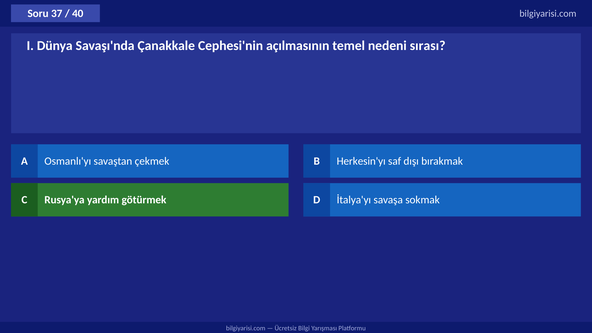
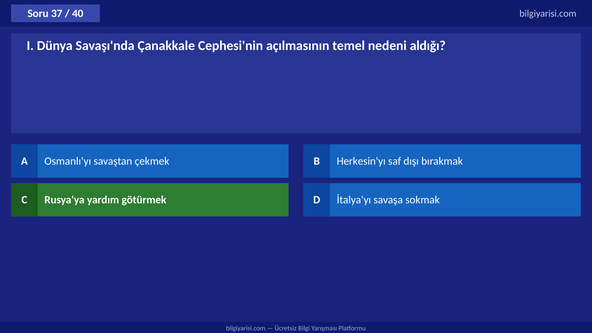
sırası: sırası -> aldığı (428, 46)
